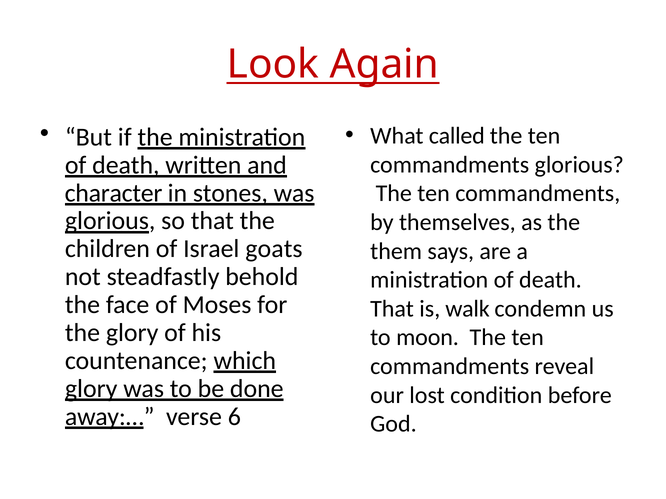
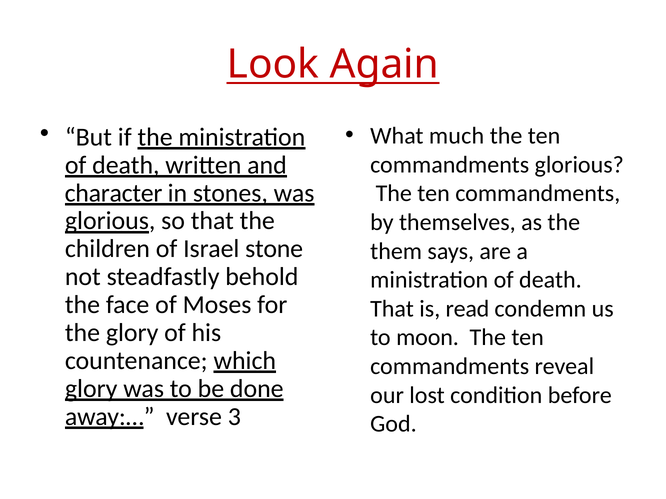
called: called -> much (457, 136)
goats: goats -> stone (274, 249)
walk: walk -> read (467, 309)
6: 6 -> 3 (234, 417)
